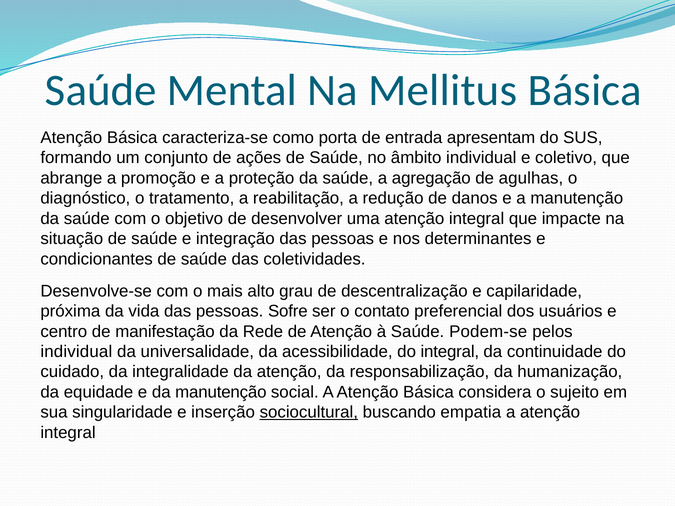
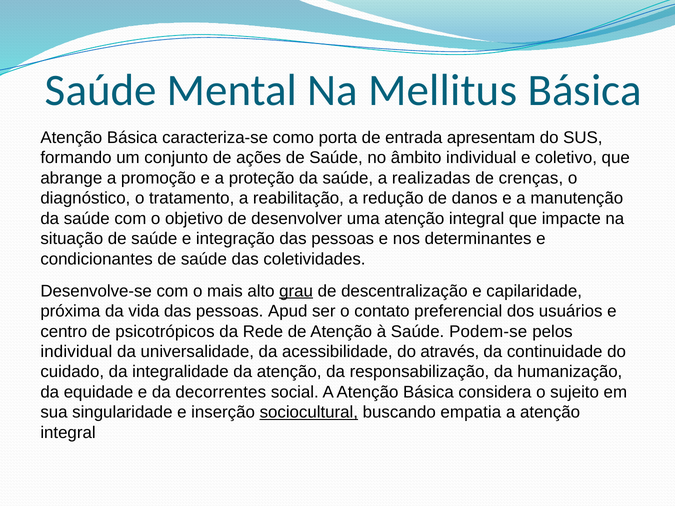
agregação: agregação -> realizadas (431, 178)
agulhas: agulhas -> crenças (531, 178)
grau underline: none -> present (296, 291)
Sofre: Sofre -> Apud (288, 311)
manifestação: manifestação -> psicotrópicos (165, 332)
do integral: integral -> através (450, 352)
da manutenção: manutenção -> decorrentes (221, 392)
